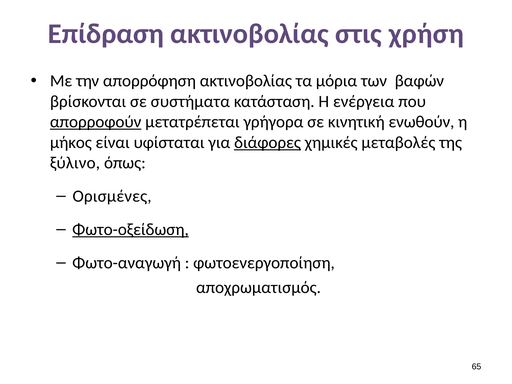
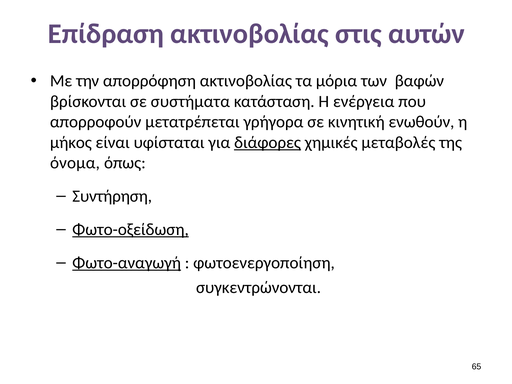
χρήση: χρήση -> αυτών (427, 34)
απορροφούν underline: present -> none (96, 122)
ξύλινο: ξύλινο -> όνομα (75, 163)
Ορισμένες: Ορισμένες -> Συντήρηση (112, 196)
Φωτο-αναγωγή underline: none -> present (127, 263)
αποχρωματισμός: αποχρωματισμός -> συγκεντρώνονται (259, 288)
